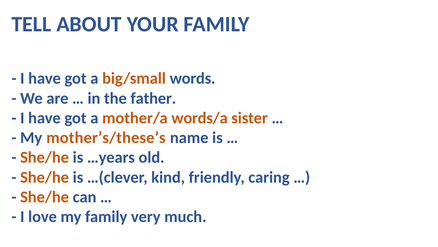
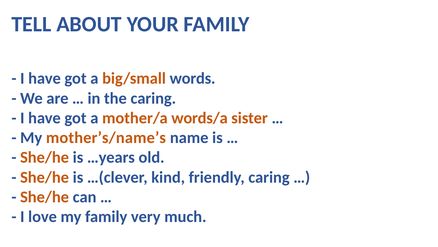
the father: father -> caring (153, 98)
mother’s/these’s: mother’s/these’s -> mother’s/name’s (106, 137)
